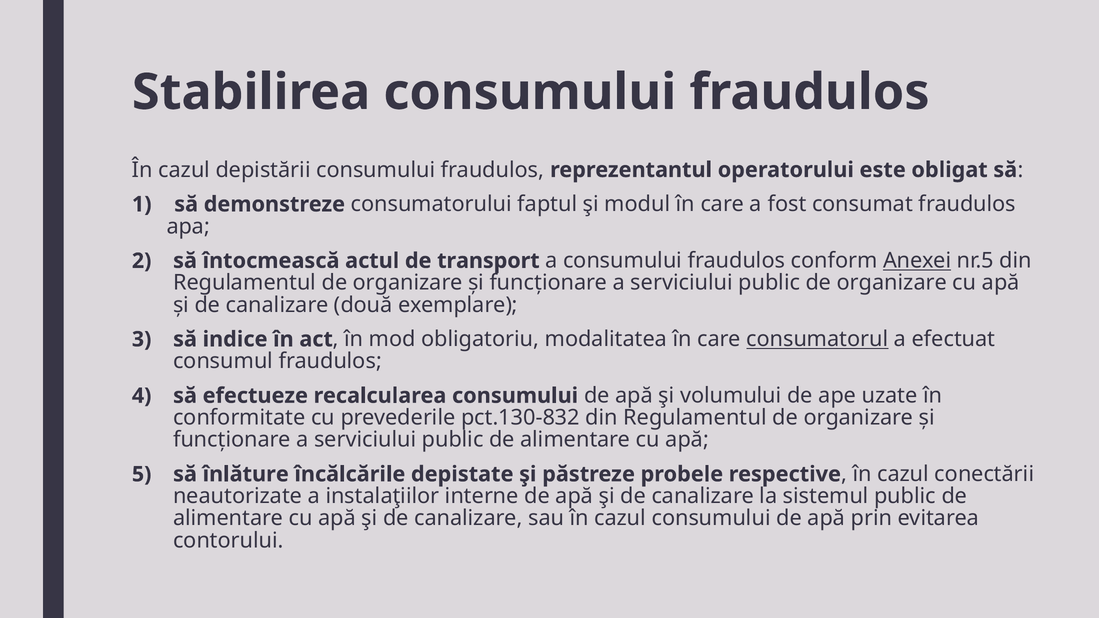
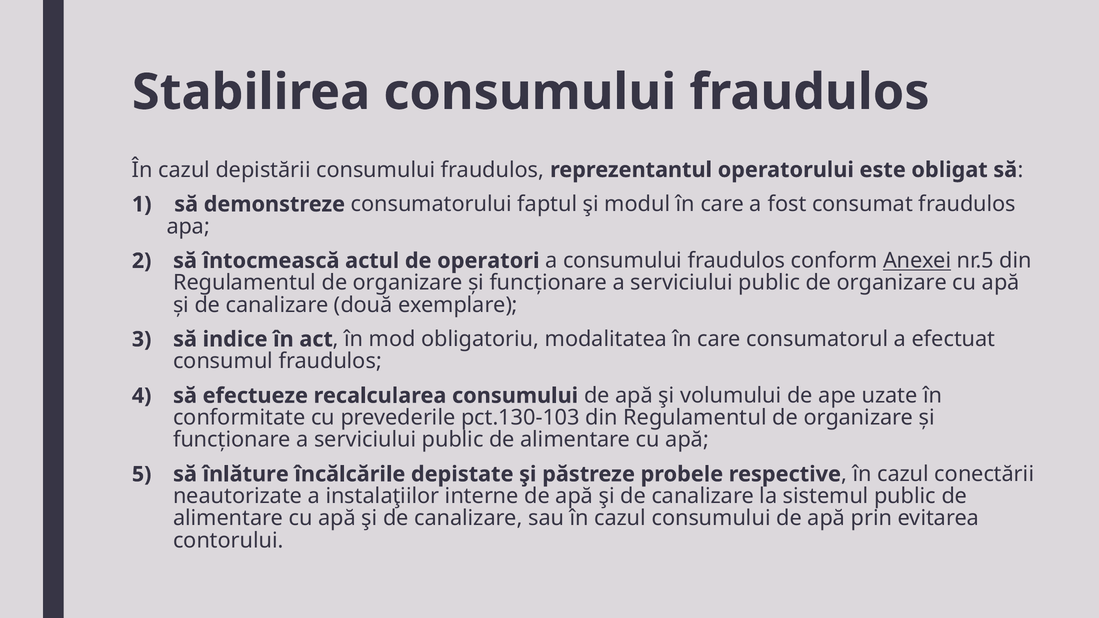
transport: transport -> operatori (488, 261)
consumatorul underline: present -> none (817, 339)
pct.130-832: pct.130-832 -> pct.130-103 (520, 418)
